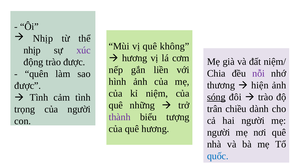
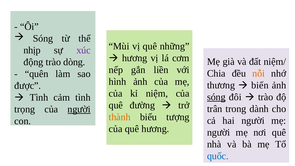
Nhịp: Nhịp -> Sóng (43, 38)
không: không -> những (175, 46)
trào được: được -> dòng (74, 62)
nỗi colour: purple -> orange (259, 73)
hiện: hiện -> biến (260, 85)
những: những -> đường (142, 105)
chiều: chiều -> trong (236, 109)
người underline: none -> present (79, 109)
thành colour: purple -> orange (120, 117)
